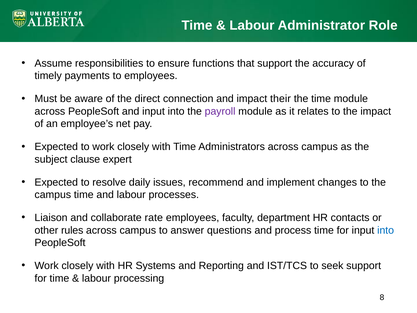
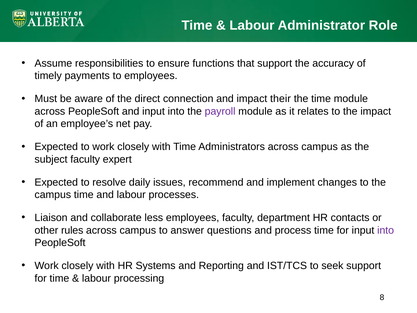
subject clause: clause -> faculty (85, 159)
rate: rate -> less (154, 218)
into colour: blue -> purple (386, 230)
